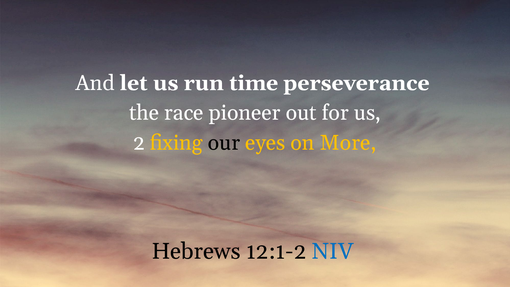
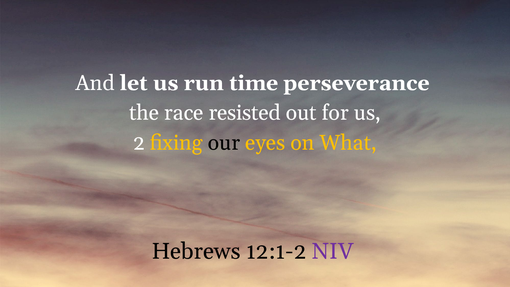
pioneer: pioneer -> resisted (245, 113)
More: More -> What (348, 143)
NIV colour: blue -> purple (333, 251)
